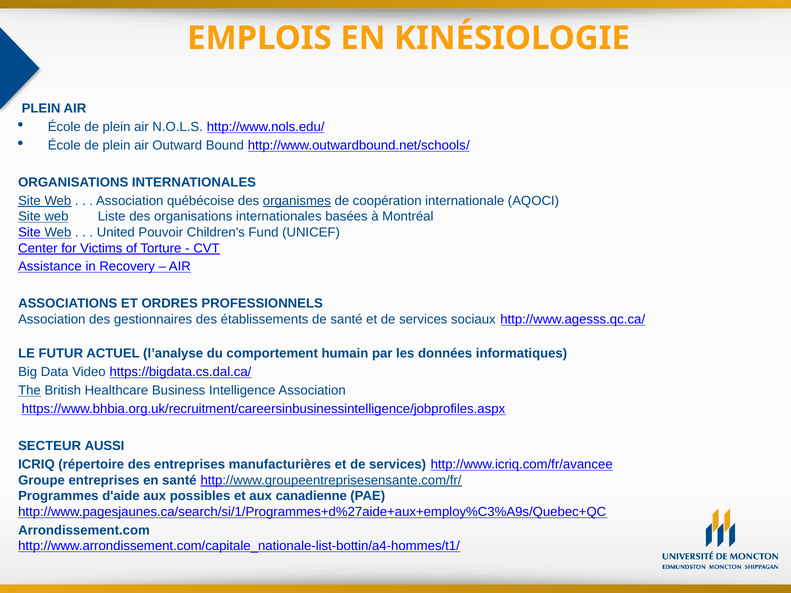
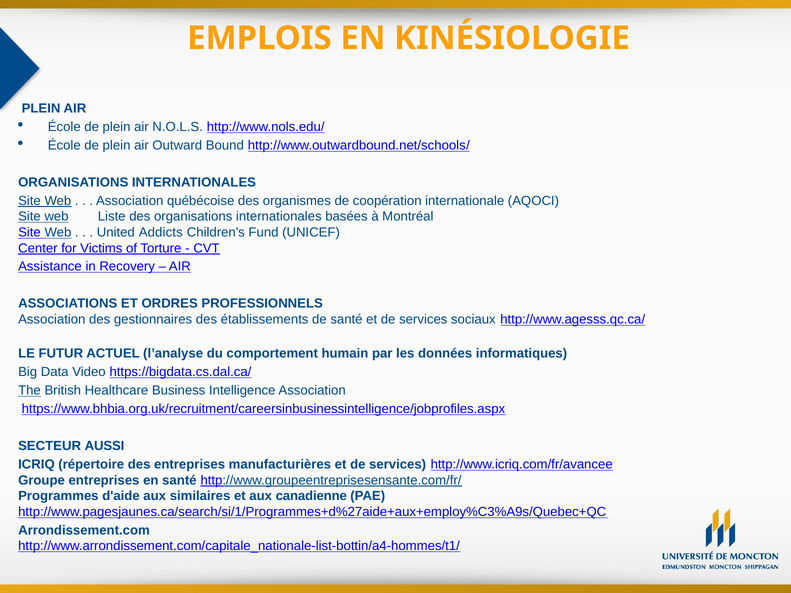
organismes underline: present -> none (297, 201)
Pouvoir: Pouvoir -> Addicts (161, 232)
possibles: possibles -> similaires (200, 496)
